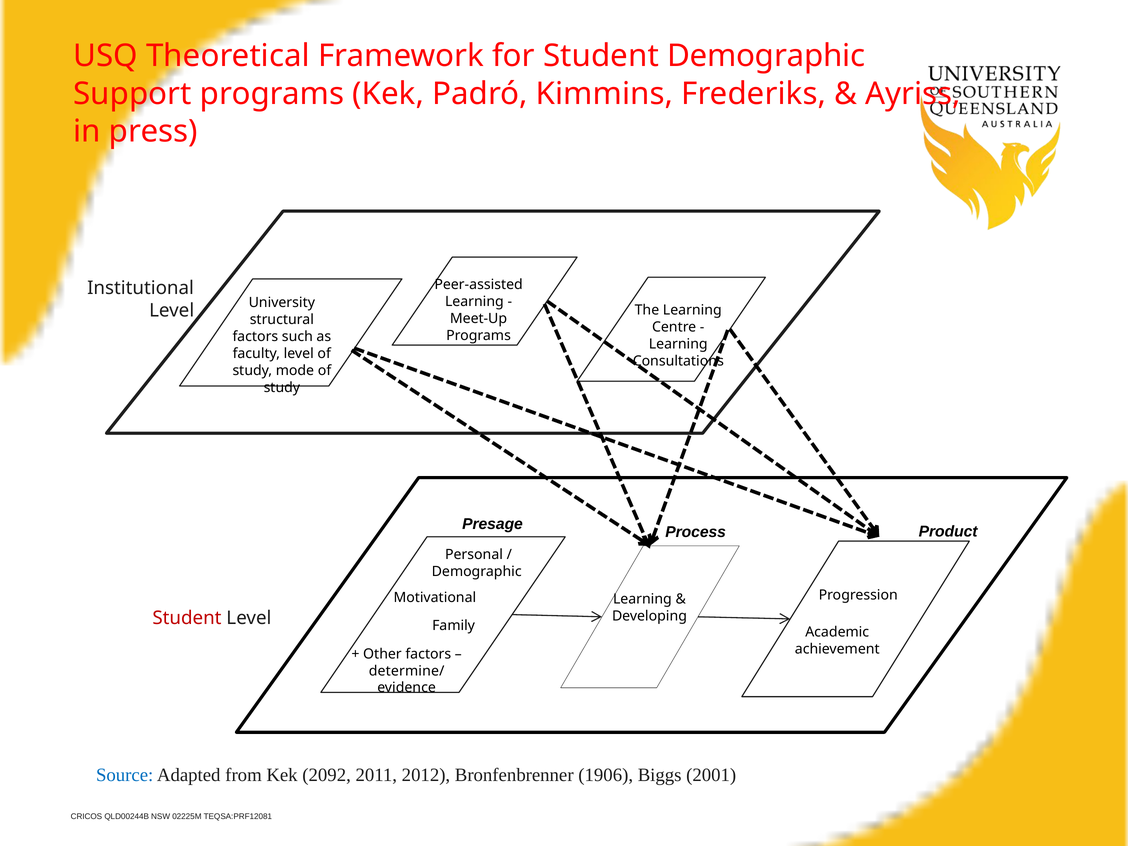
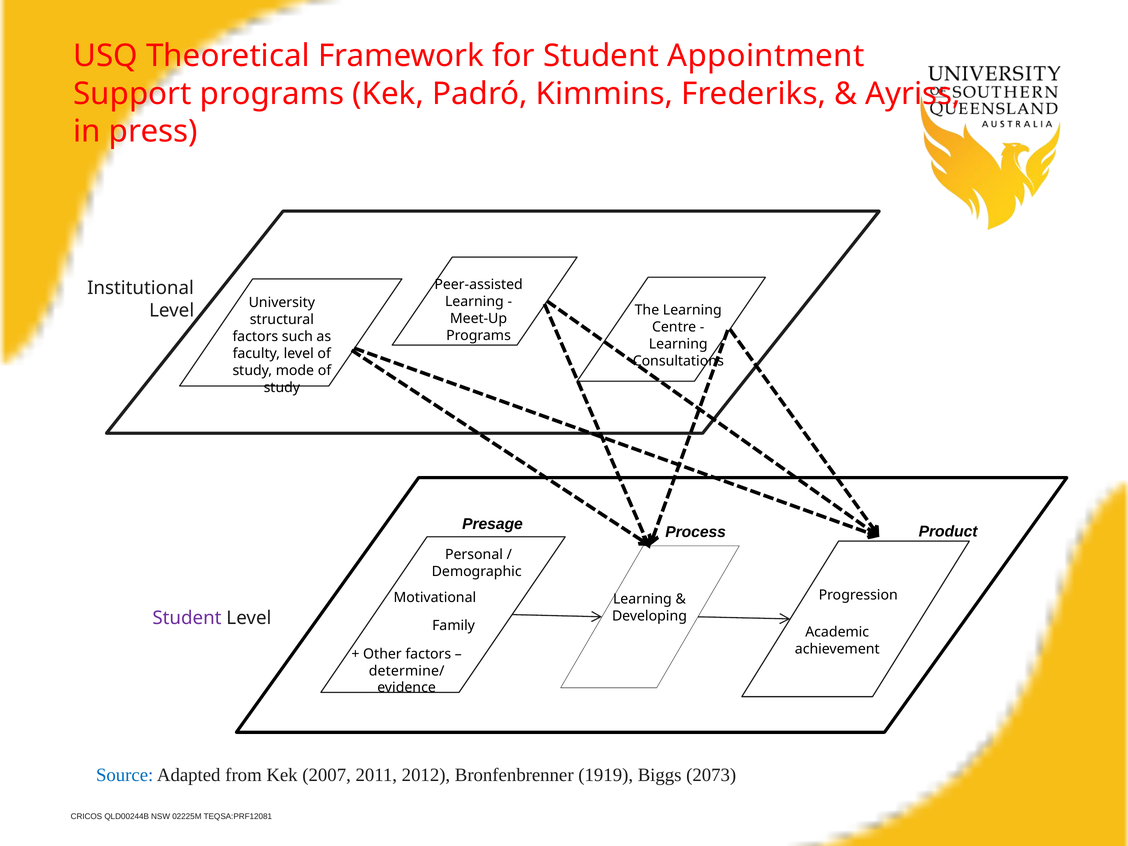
Student Demographic: Demographic -> Appointment (766, 56)
Student colour: red -> purple (187, 618)
2092: 2092 -> 2007 (327, 775)
1906: 1906 -> 1919 (606, 775)
2001: 2001 -> 2073 (711, 775)
